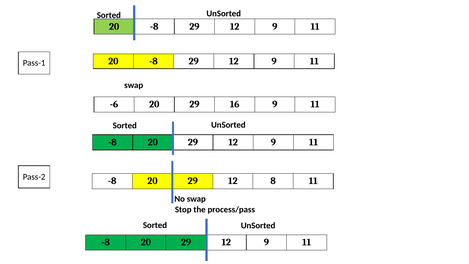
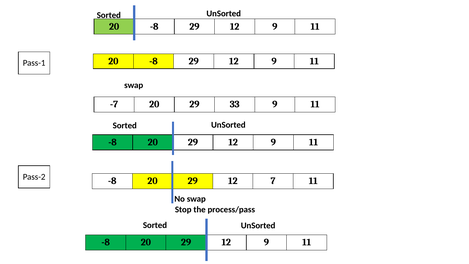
-6: -6 -> -7 (114, 104)
16: 16 -> 33 (235, 104)
8: 8 -> 7 (273, 181)
